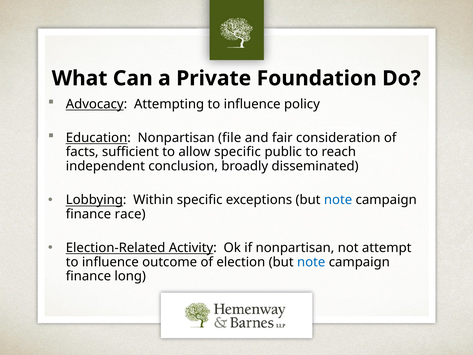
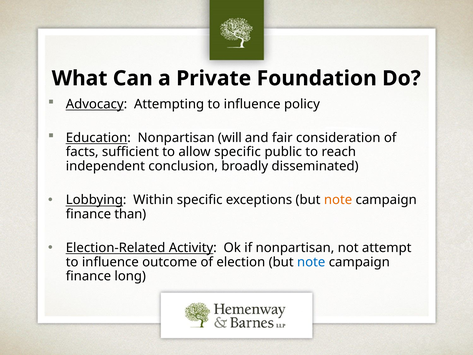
file: file -> will (230, 138)
note colour: blue -> orange (338, 200)
race: race -> than (130, 214)
